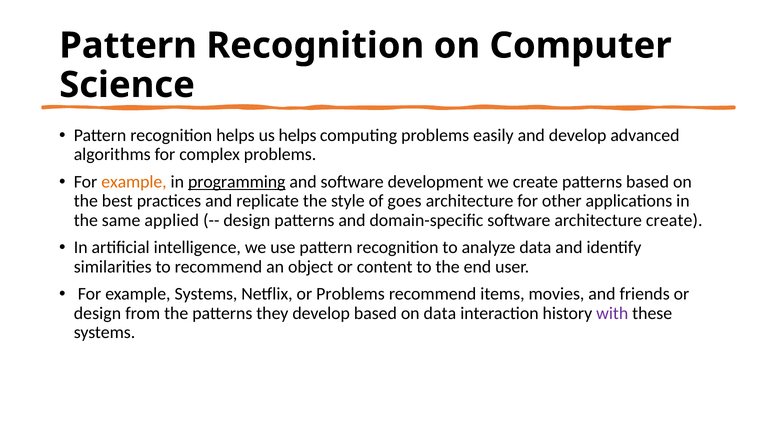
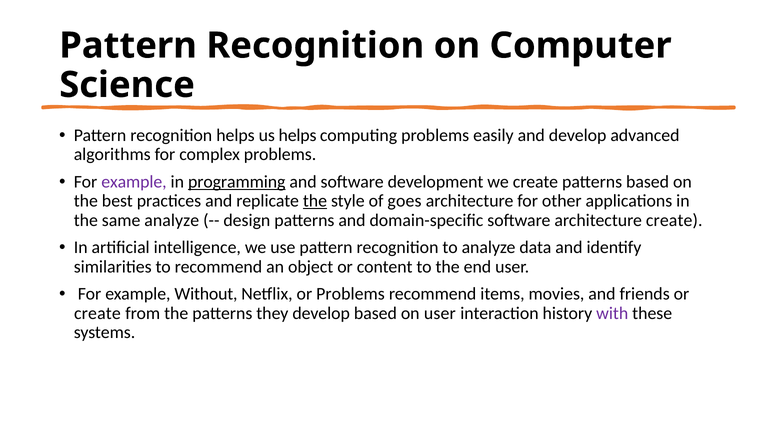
example colour: orange -> purple (134, 182)
the underline: none -> present (315, 201)
same applied: applied -> analyze (172, 220)
example Systems: Systems -> Without (206, 294)
design: design -> create (97, 313)
on data: data -> user (440, 313)
